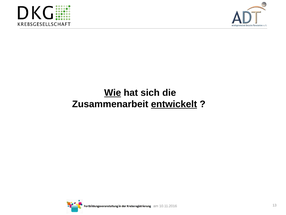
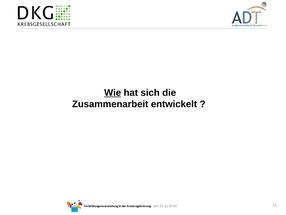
entwickelt underline: present -> none (174, 104)
